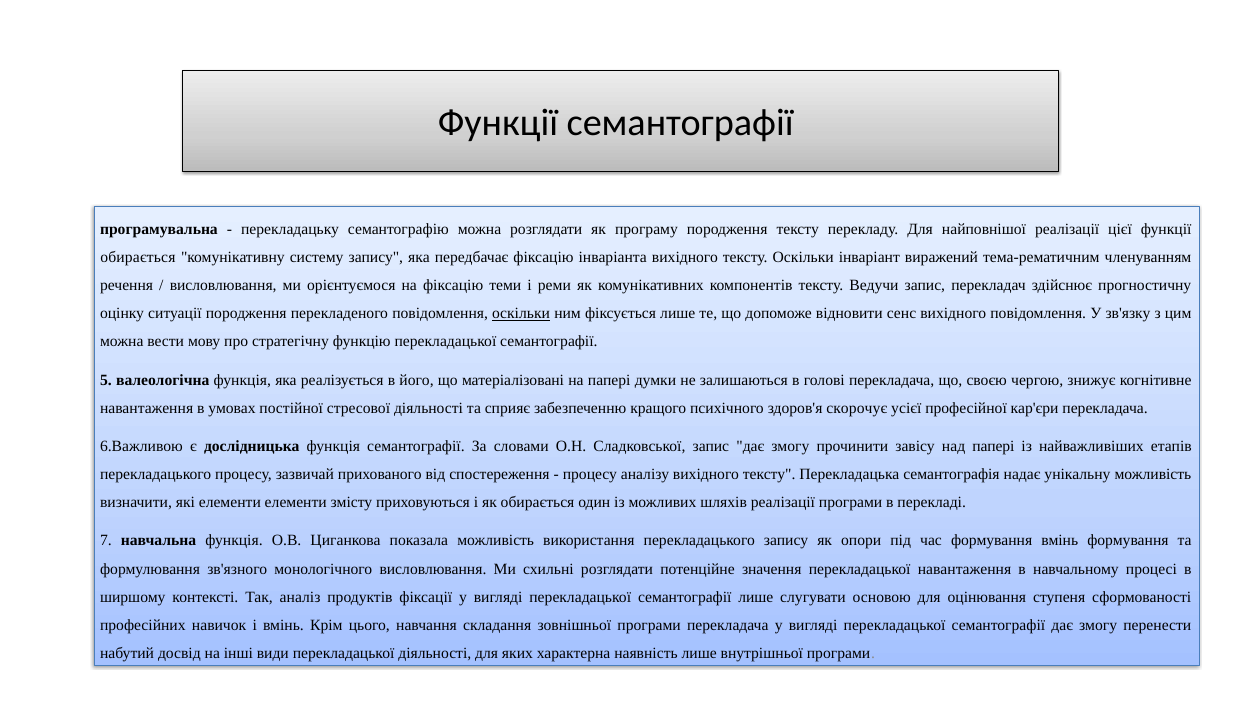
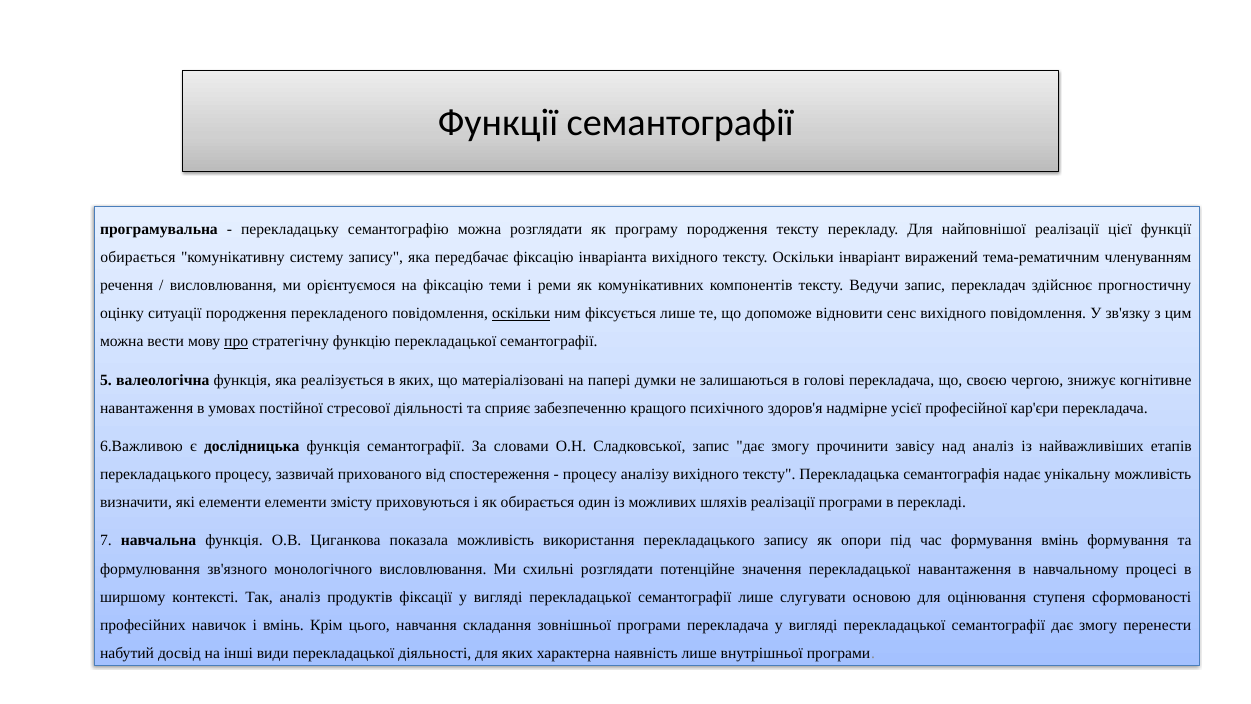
про underline: none -> present (236, 341)
в його: його -> яких (417, 380)
скорочує: скорочує -> надмірне (857, 408)
над папері: папері -> аналіз (993, 446)
